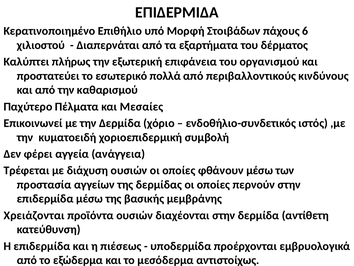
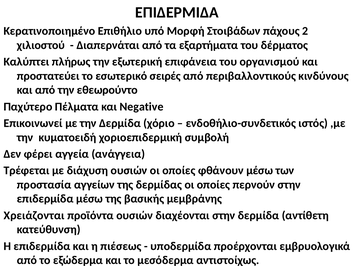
6: 6 -> 2 (305, 31)
πολλά: πολλά -> σειρές (165, 76)
καθαρισμού: καθαρισμού -> εθεωρούντο (107, 90)
Μεσαίες: Μεσαίες -> Negative (142, 106)
